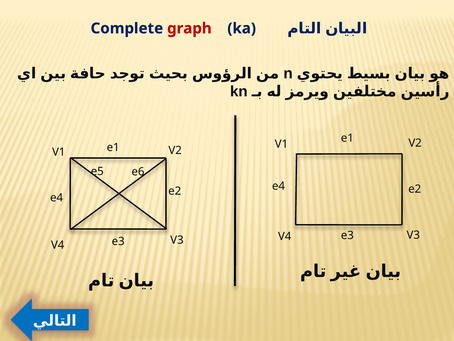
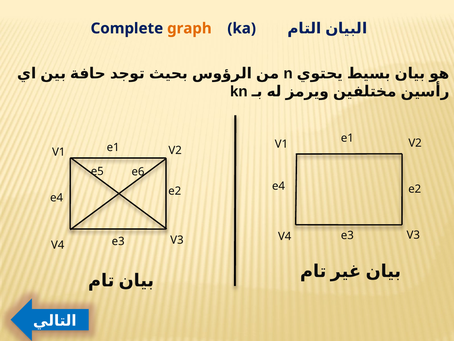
graph colour: red -> orange (189, 28)
